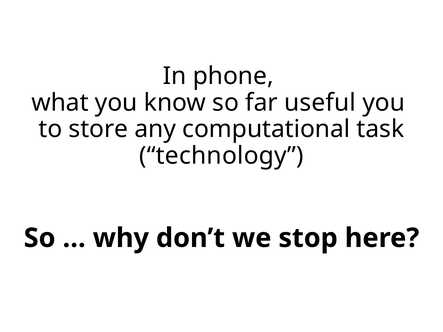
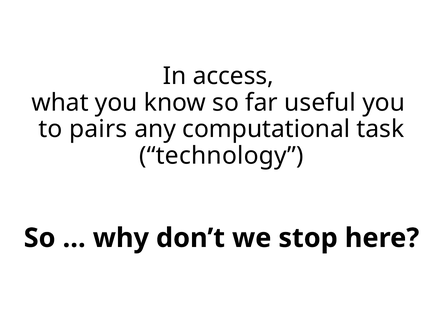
phone: phone -> access (233, 76)
store: store -> pairs (98, 129)
